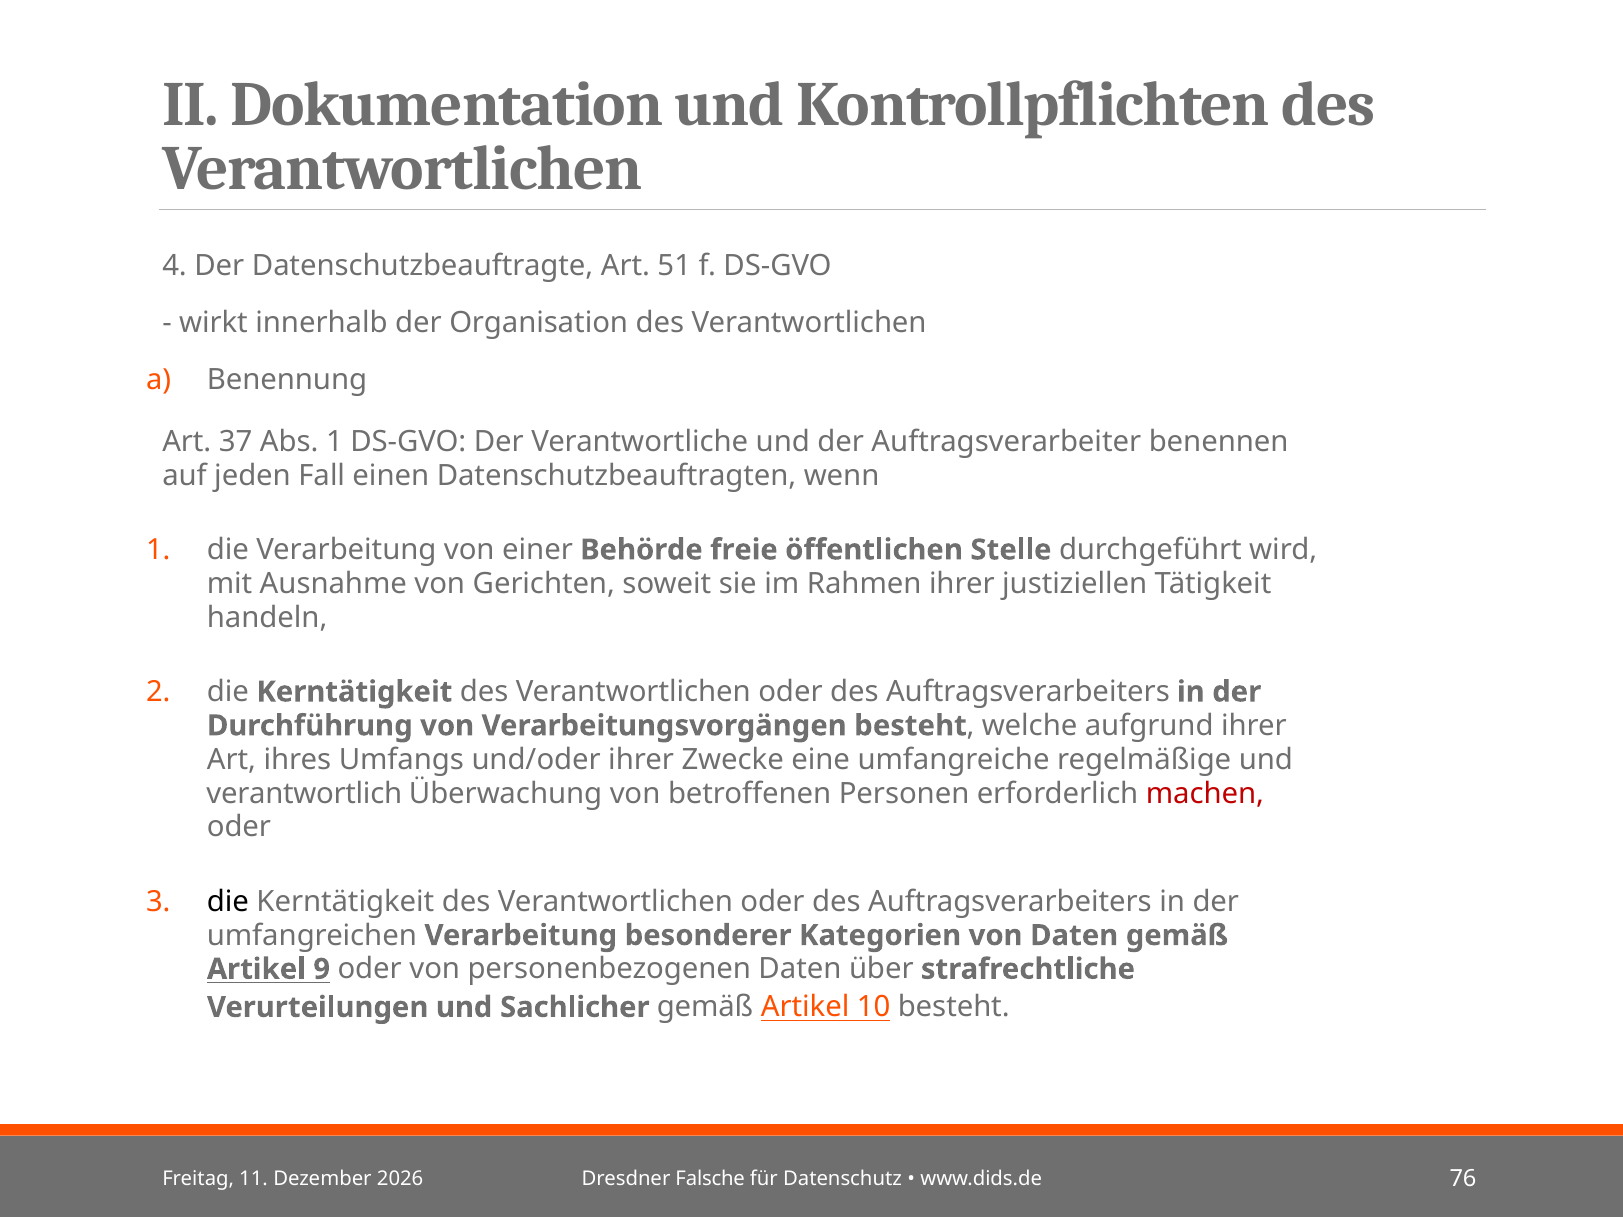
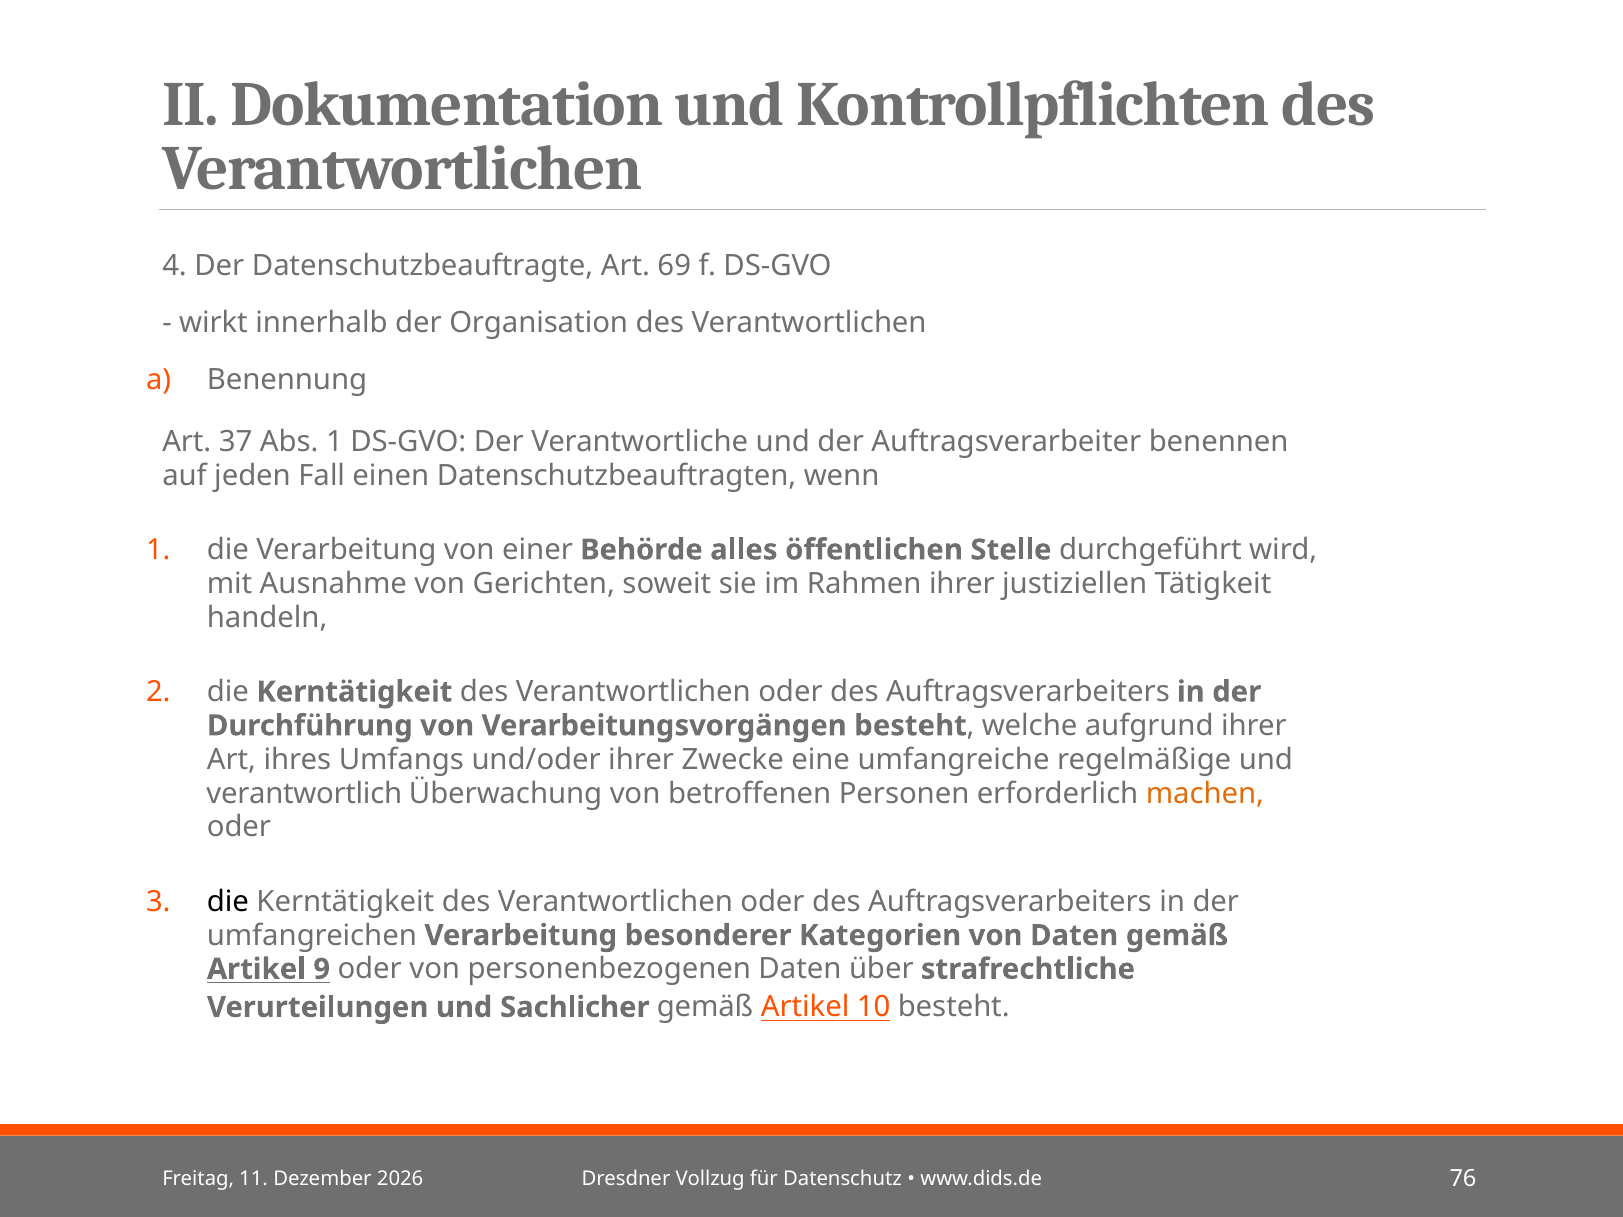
51: 51 -> 69 (674, 266)
freie: freie -> alles (744, 550)
machen colour: red -> orange (1205, 794)
Falsche: Falsche -> Vollzug (710, 1179)
